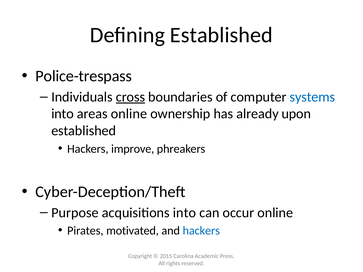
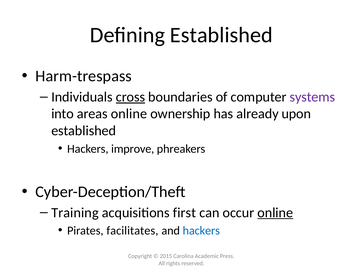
Police-trespass: Police-trespass -> Harm-trespass (84, 76)
systems colour: blue -> purple (312, 97)
Purpose: Purpose -> Training (75, 213)
acquisitions into: into -> first (184, 213)
online underline: none -> present (275, 213)
motivated: motivated -> facilitates (132, 231)
